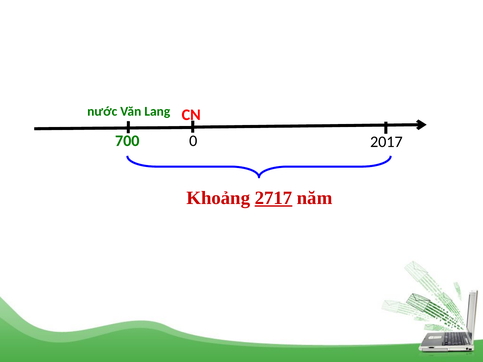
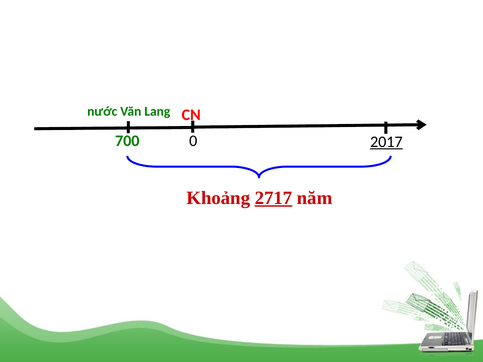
2017 underline: none -> present (386, 142)
